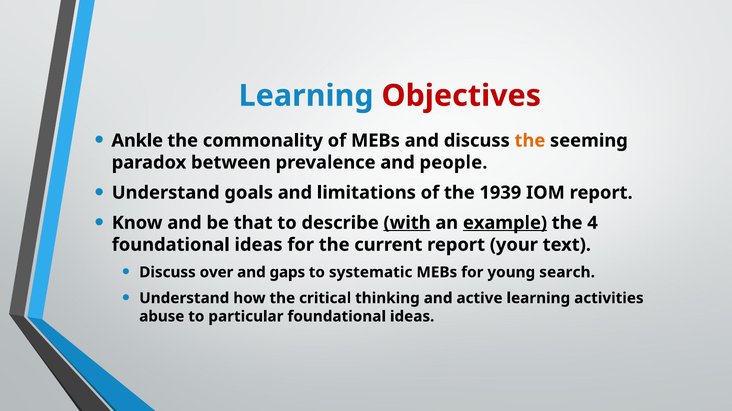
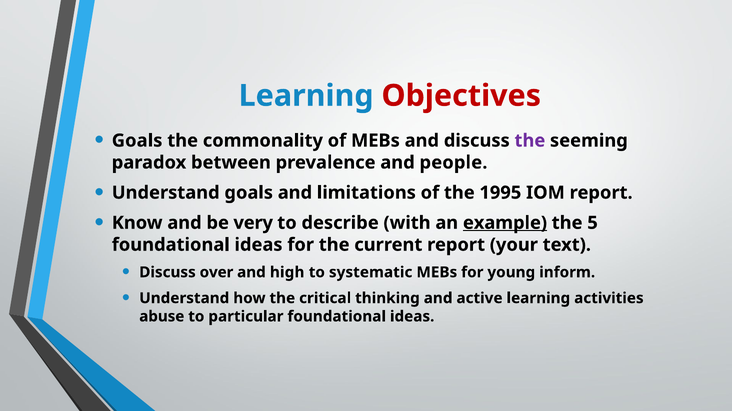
Ankle: Ankle -> Goals (137, 141)
the colour: orange -> purple (530, 141)
1939: 1939 -> 1995 (500, 193)
that: that -> very (253, 223)
with underline: present -> none (407, 223)
4: 4 -> 5 (593, 223)
gaps: gaps -> high (287, 273)
search: search -> inform (567, 273)
